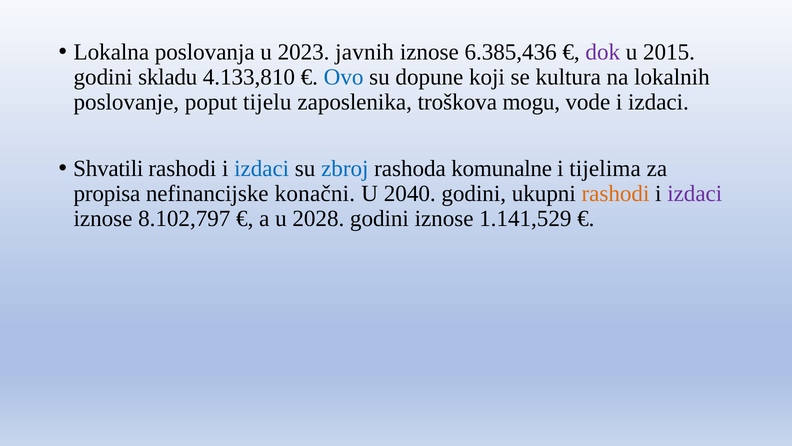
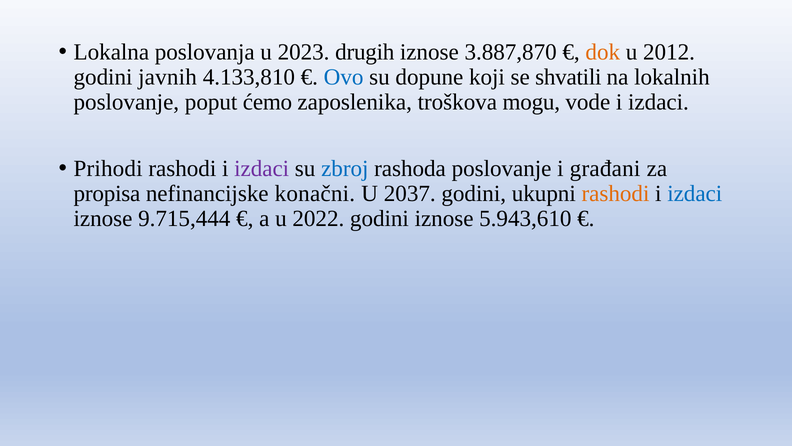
javnih: javnih -> drugih (365, 52)
6.385,436: 6.385,436 -> 3.887,870 (511, 52)
dok colour: purple -> orange (603, 52)
2015: 2015 -> 2012 (669, 52)
skladu: skladu -> javnih (167, 77)
kultura: kultura -> shvatili (568, 77)
tijelu: tijelu -> ćemo (268, 102)
Shvatili: Shvatili -> Prihodi (108, 168)
izdaci colour: blue -> purple (262, 168)
rashoda komunalne: komunalne -> poslovanje (502, 168)
tijelima: tijelima -> građani (605, 168)
2040: 2040 -> 2037 (410, 193)
izdaci colour: purple -> blue (695, 193)
8.102,797: 8.102,797 -> 9.715,444 (184, 218)
2028: 2028 -> 2022 (318, 218)
1.141,529: 1.141,529 -> 5.943,610 (525, 218)
